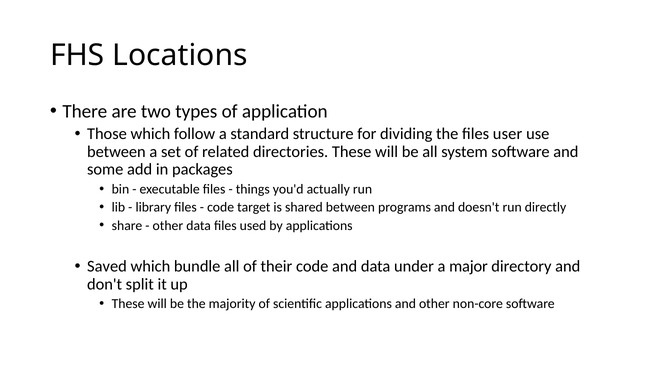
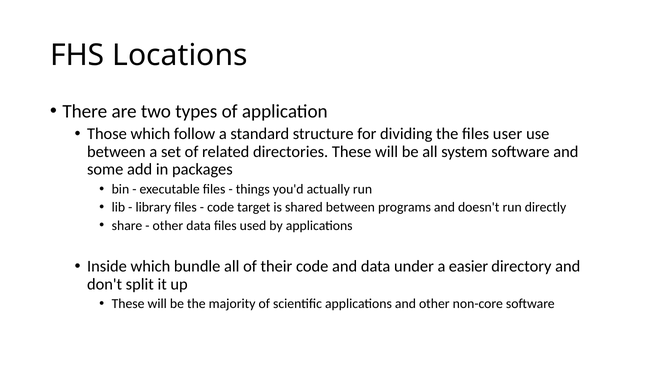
Saved: Saved -> Inside (107, 266)
major: major -> easier (468, 266)
